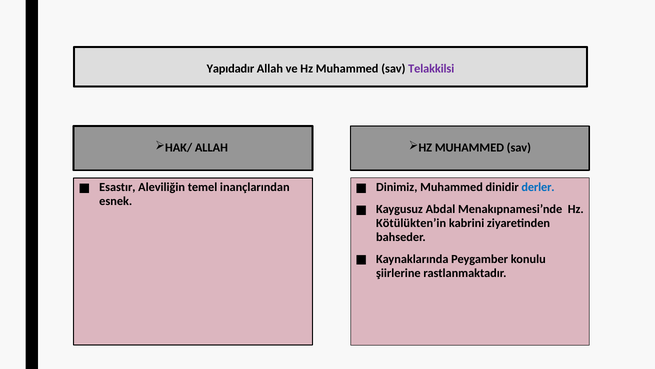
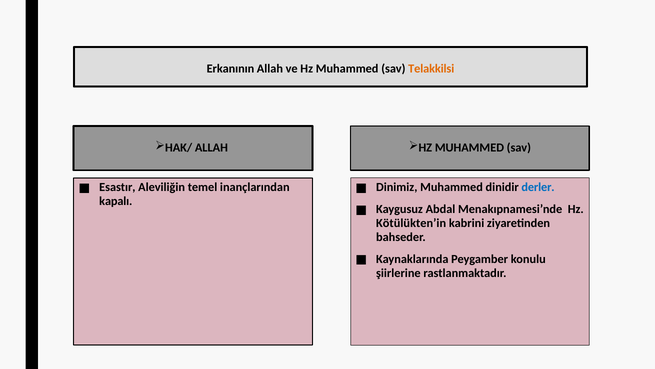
Yapıdadır: Yapıdadır -> Erkanının (230, 69)
Telakkilsi colour: purple -> orange (431, 69)
esnek: esnek -> kapalı (116, 201)
